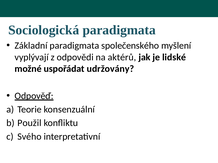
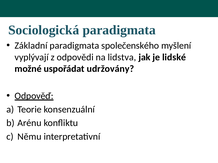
aktérů: aktérů -> lidstva (122, 57)
Použil: Použil -> Arénu (29, 123)
Svého: Svého -> Němu (29, 137)
